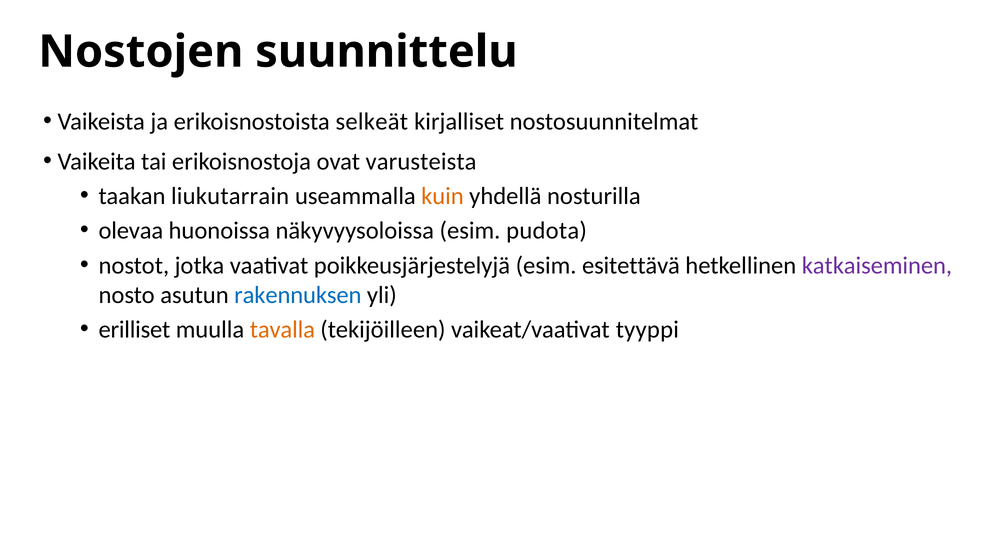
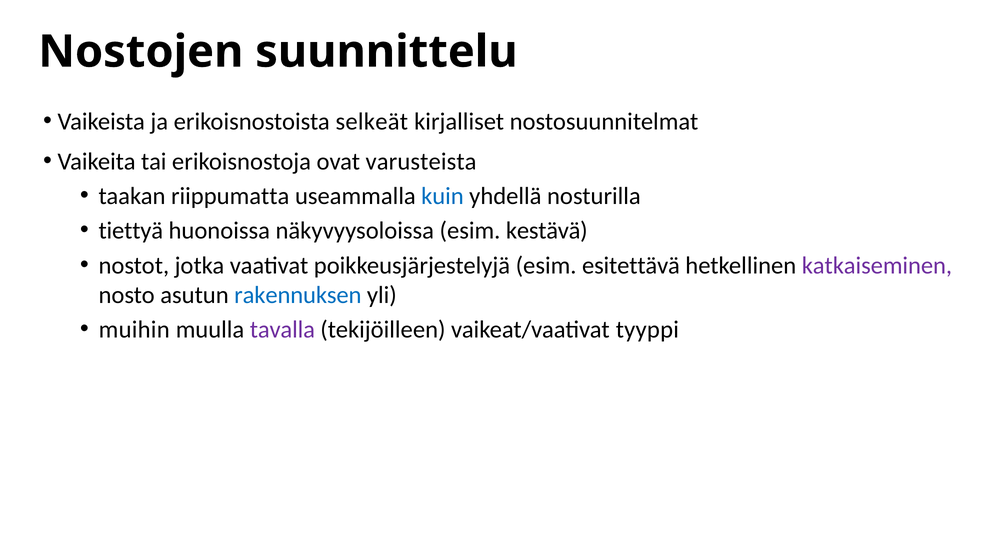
liukutarrain: liukutarrain -> riippumatta (230, 196)
kuin colour: orange -> blue (442, 196)
olevaa: olevaa -> tiettyä (131, 231)
pudota: pudota -> kestävä (547, 231)
erilliset: erilliset -> muihin (134, 330)
tavalla colour: orange -> purple (282, 330)
